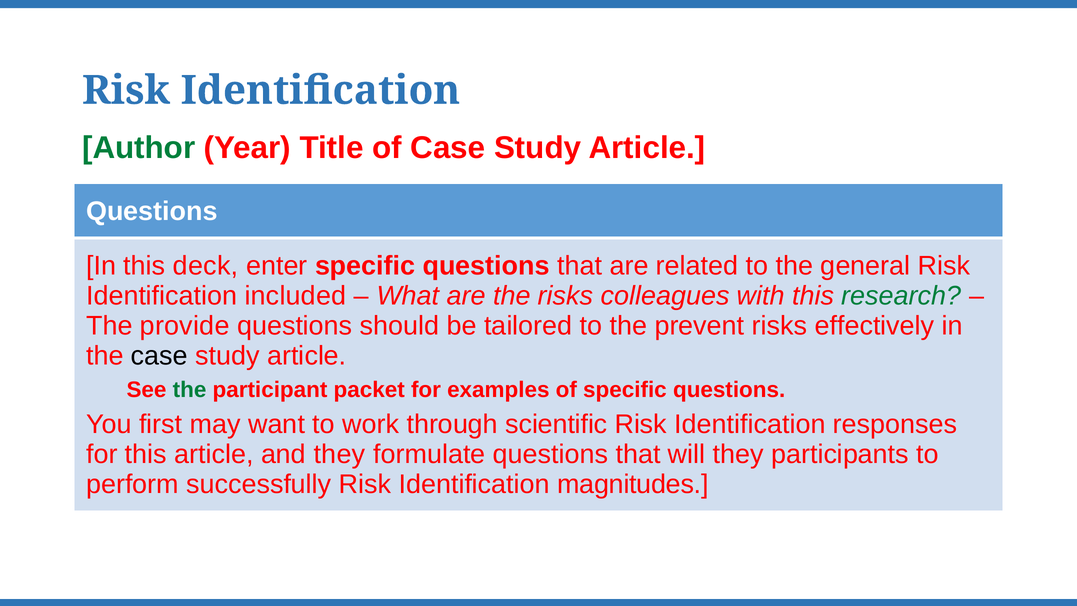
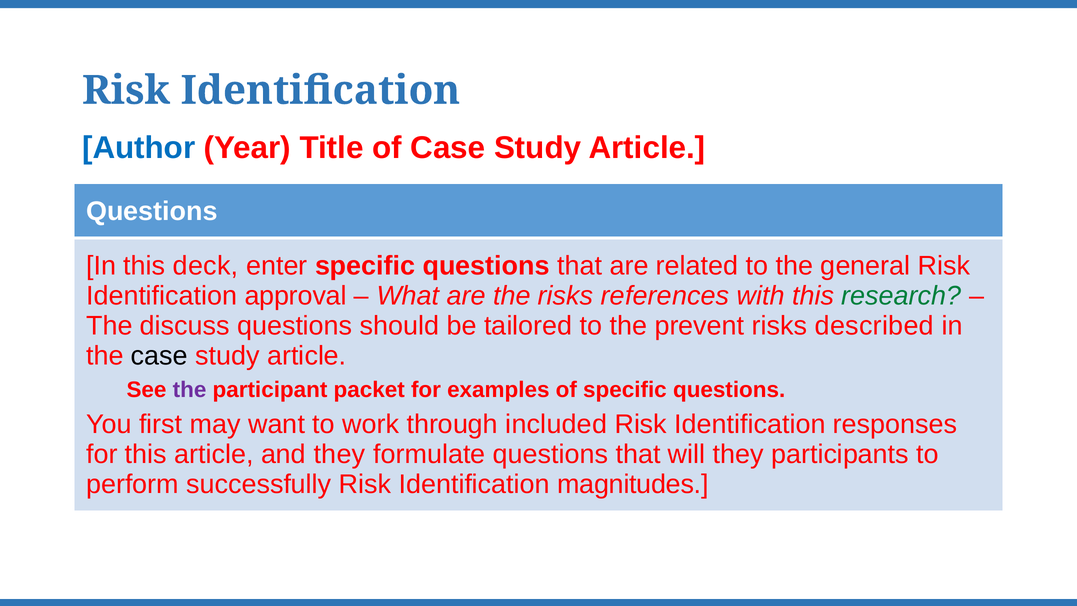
Author colour: green -> blue (139, 148)
included: included -> approval (296, 296)
colleagues: colleagues -> references (665, 296)
provide: provide -> discuss (185, 326)
effectively: effectively -> described (874, 326)
the colour: green -> purple (190, 390)
scientific: scientific -> included (556, 424)
